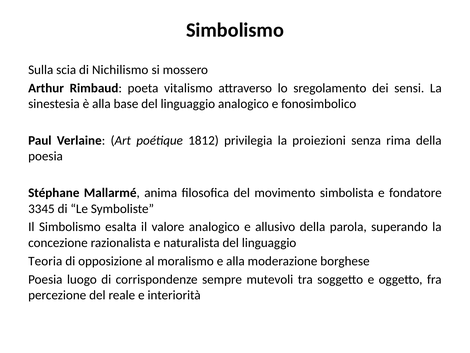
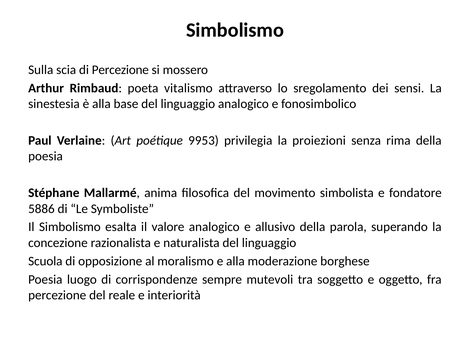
di Nichilismo: Nichilismo -> Percezione (120, 70)
1812: 1812 -> 9953 (204, 140)
3345: 3345 -> 5886 (41, 208)
Teoria: Teoria -> Scuola (45, 261)
